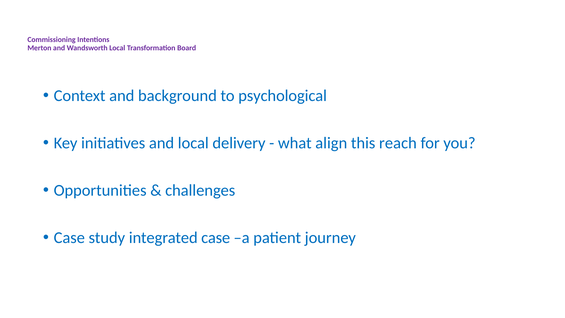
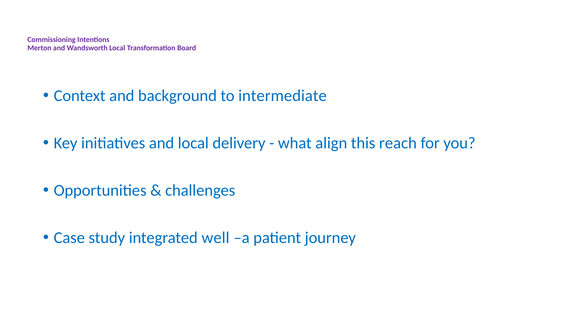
psychological: psychological -> intermediate (282, 96)
integrated case: case -> well (216, 238)
